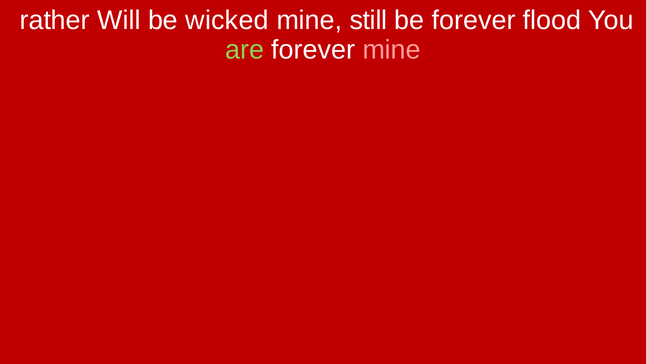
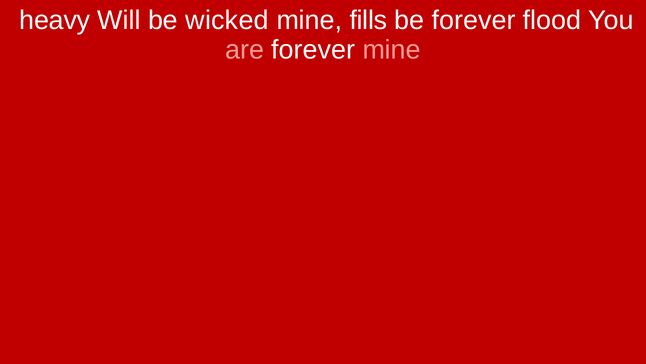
rather: rather -> heavy (55, 21)
still: still -> fills (368, 21)
are colour: light green -> pink (245, 50)
